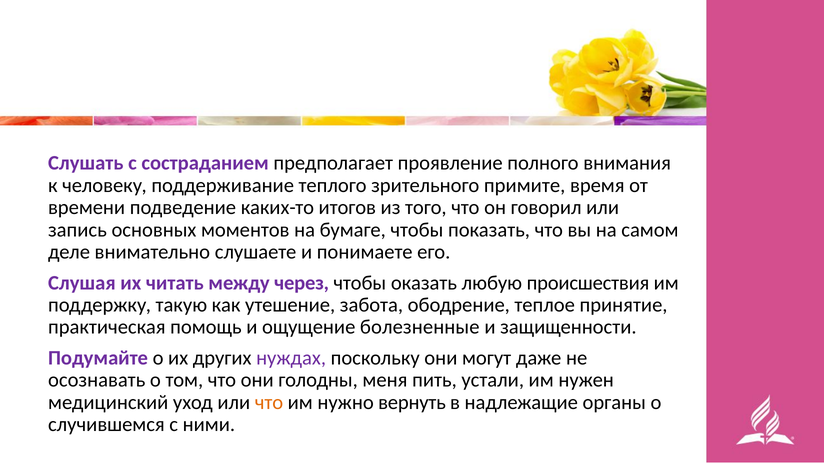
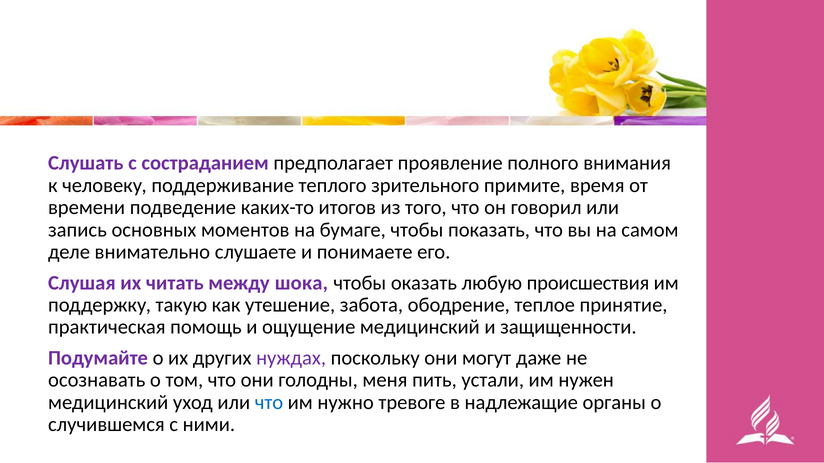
через: через -> шока (301, 283)
ощущение болезненные: болезненные -> медицинский (420, 327)
что colour: orange -> blue (269, 403)
вернуть: вернуть -> тревоге (412, 403)
